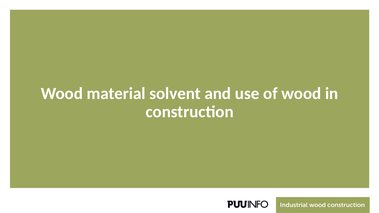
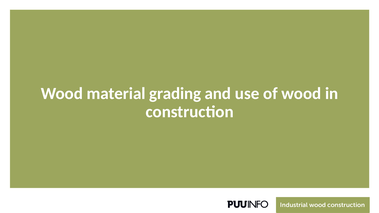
solvent: solvent -> grading (175, 94)
